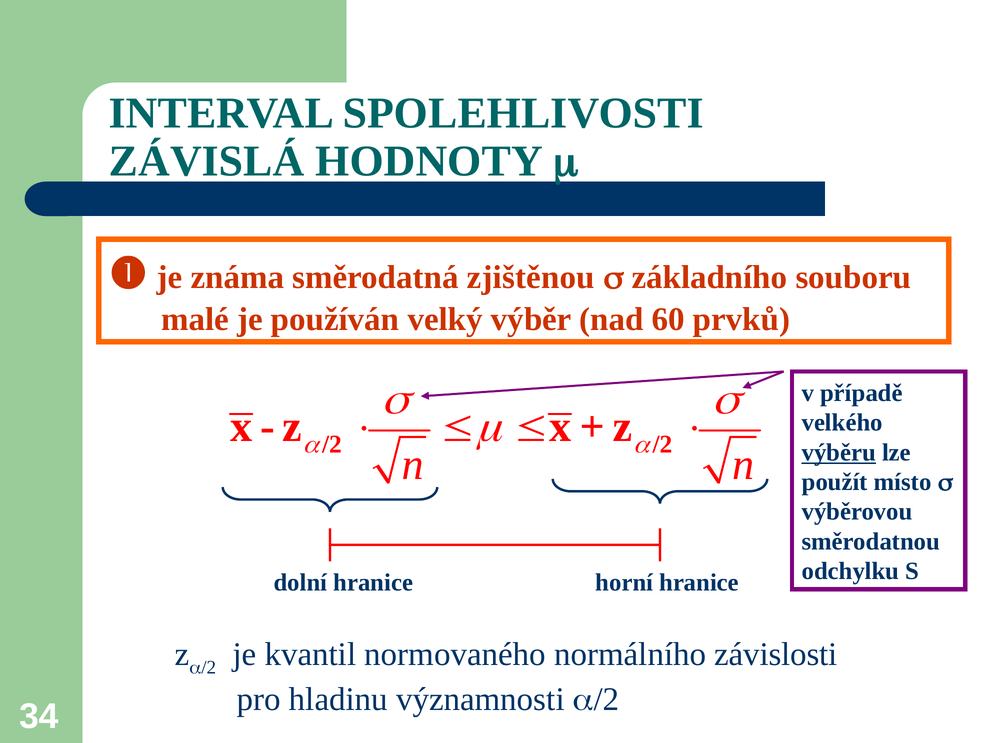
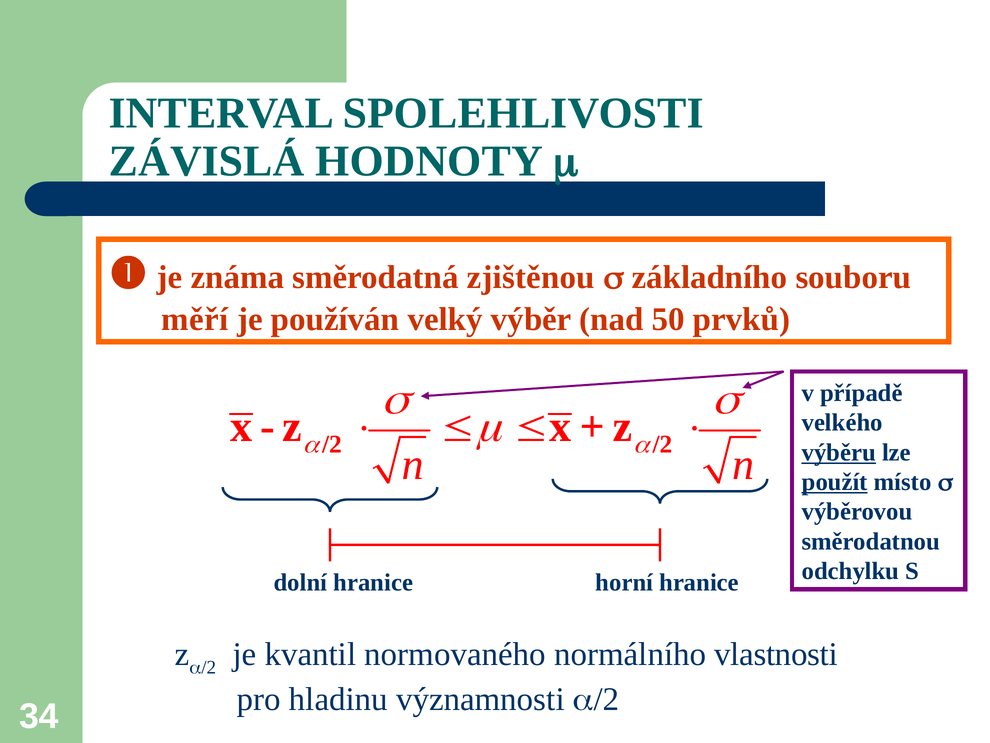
malé: malé -> měří (195, 319)
60: 60 -> 50 (668, 319)
použít underline: none -> present (835, 482)
závislosti: závislosti -> vlastnosti (776, 654)
